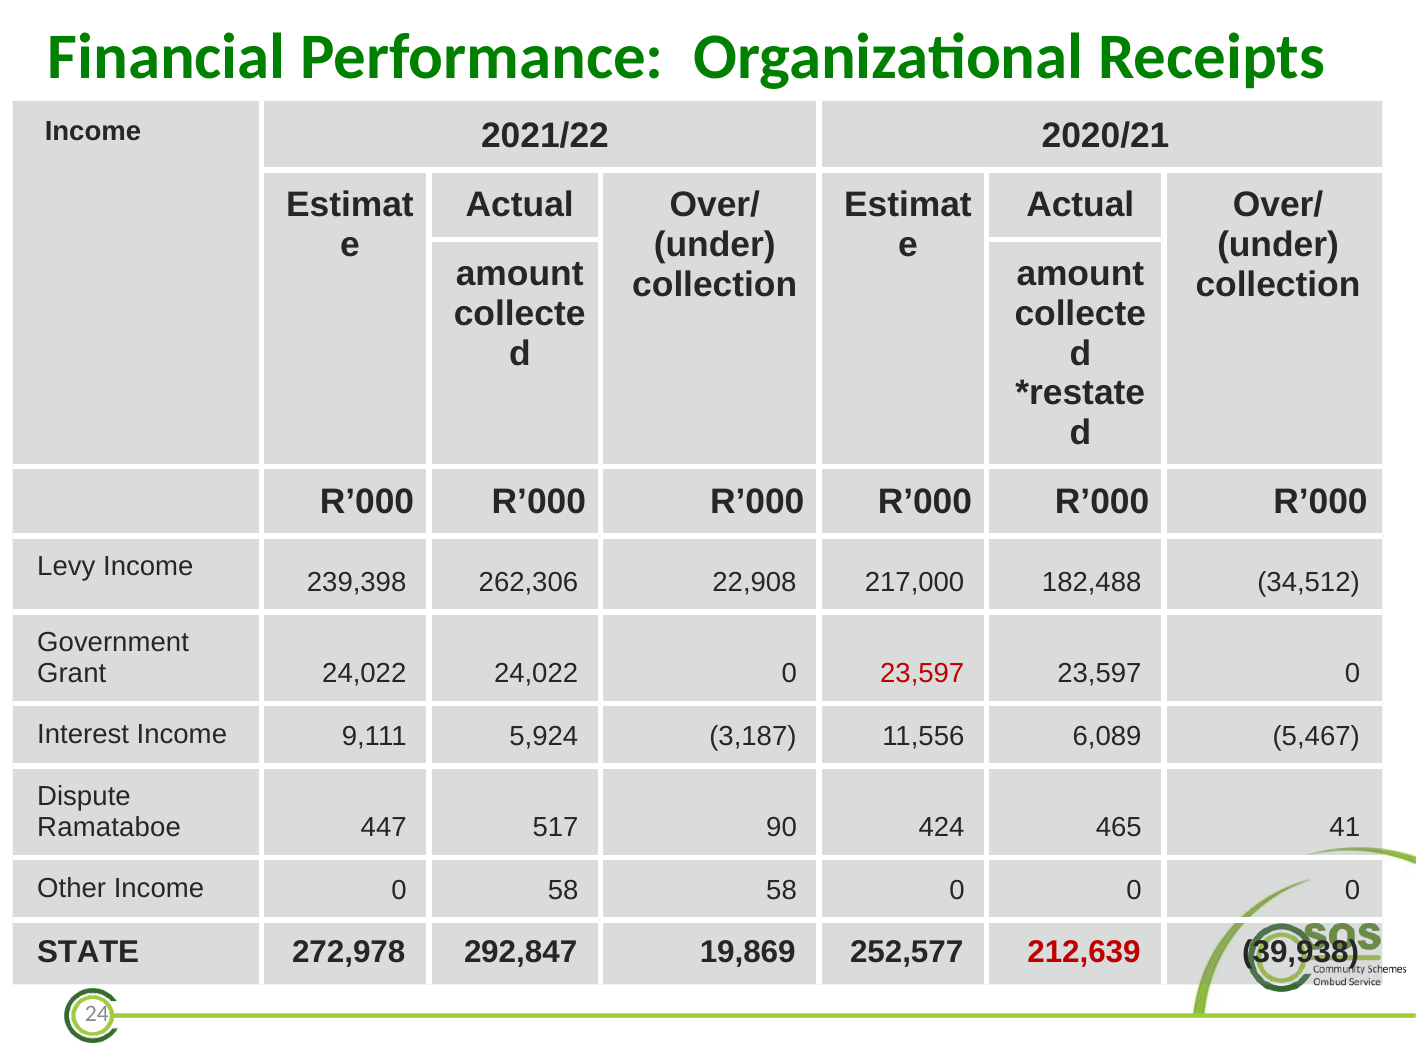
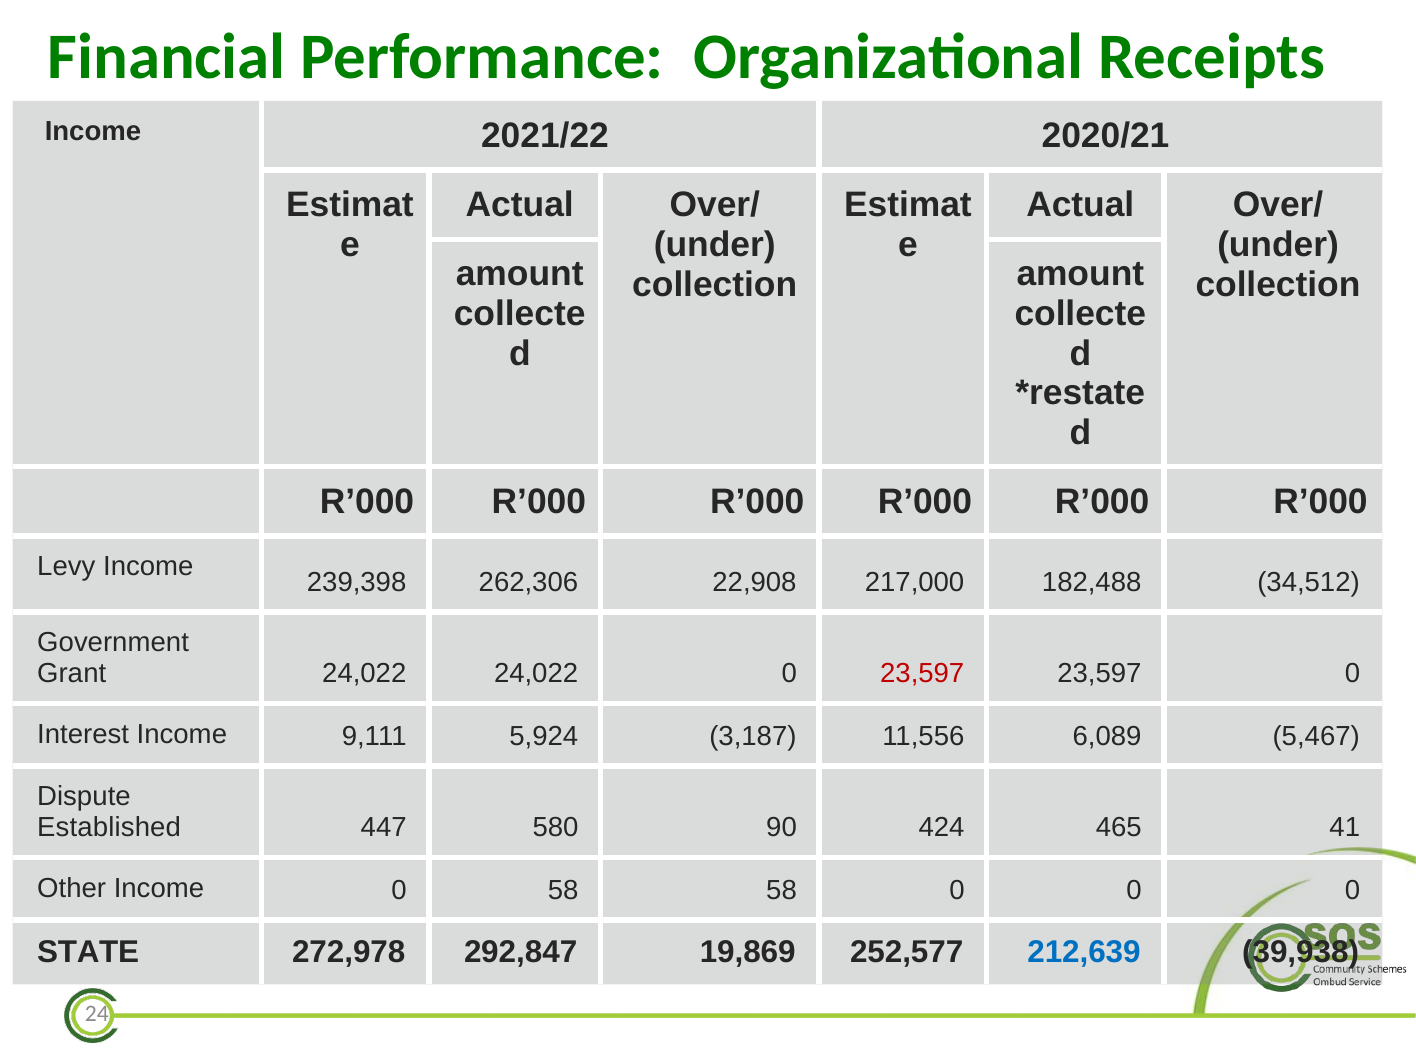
Ramataboe: Ramataboe -> Established (109, 828)
517: 517 -> 580 (555, 828)
212,639 colour: red -> blue (1084, 953)
